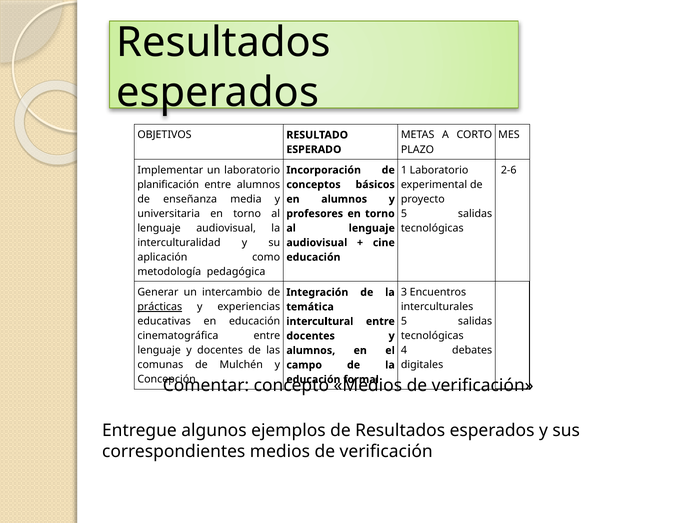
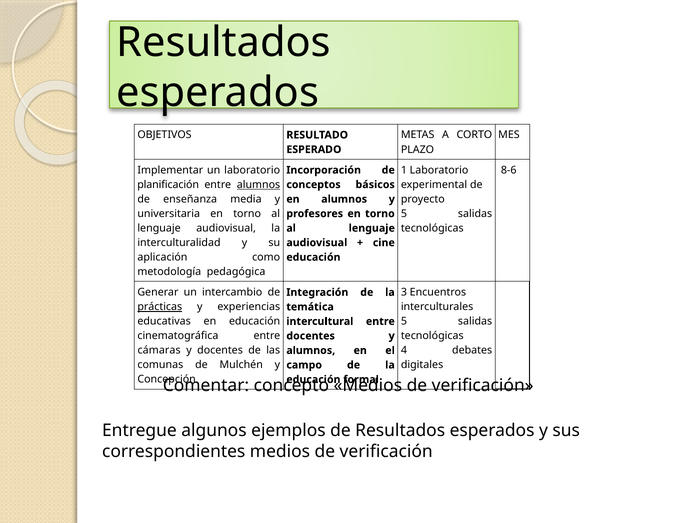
2-6: 2-6 -> 8-6 (509, 170)
alumnos underline: none -> present (258, 185)
lenguaje: lenguaje -> cámaras (159, 350)
